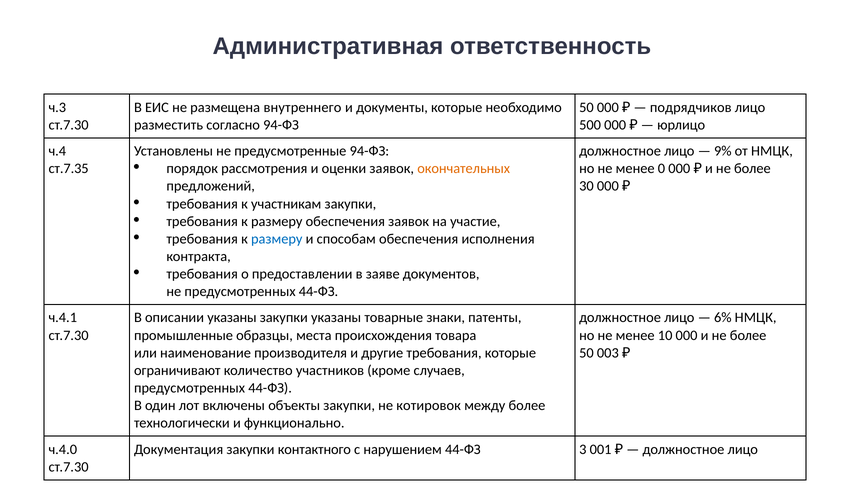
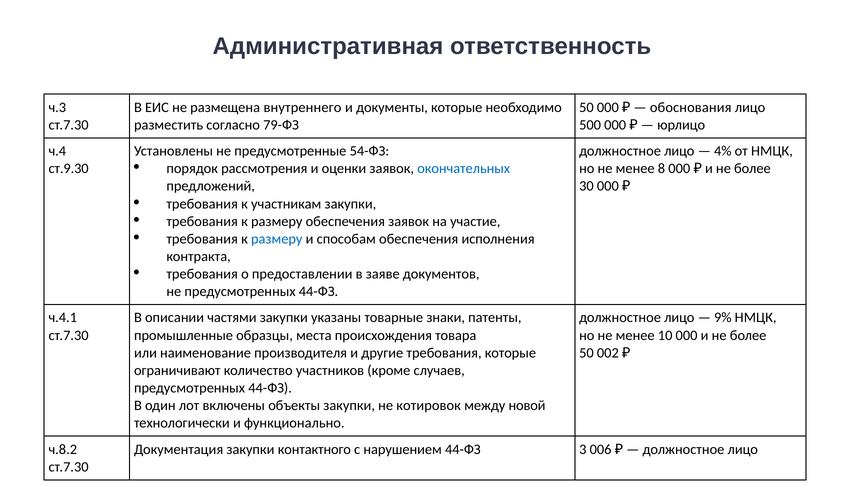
подрядчиков: подрядчиков -> обоснования (691, 107)
согласно 94-ФЗ: 94-ФЗ -> 79-ФЗ (281, 125)
предусмотренные 94-ФЗ: 94-ФЗ -> 54-ФЗ (369, 151)
9%: 9% -> 4% (723, 151)
окончательных colour: orange -> blue (464, 169)
ст.7.35: ст.7.35 -> ст.9.30 (69, 169)
0: 0 -> 8 (661, 169)
описании указаны: указаны -> частями (232, 318)
6%: 6% -> 9% (723, 318)
003: 003 -> 002 (608, 353)
между более: более -> новой (527, 406)
ч.4.0: ч.4.0 -> ч.8.2 (63, 449)
001: 001 -> 006 (601, 449)
